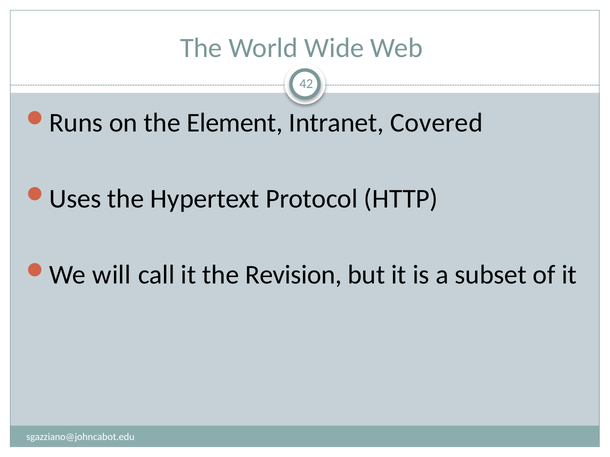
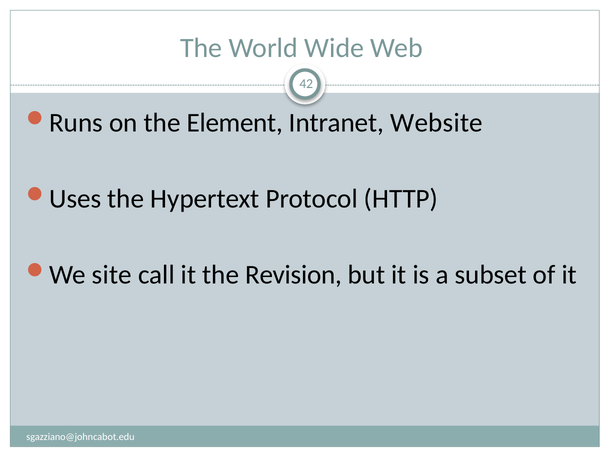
Covered: Covered -> Website (437, 123)
will: will -> site (112, 275)
